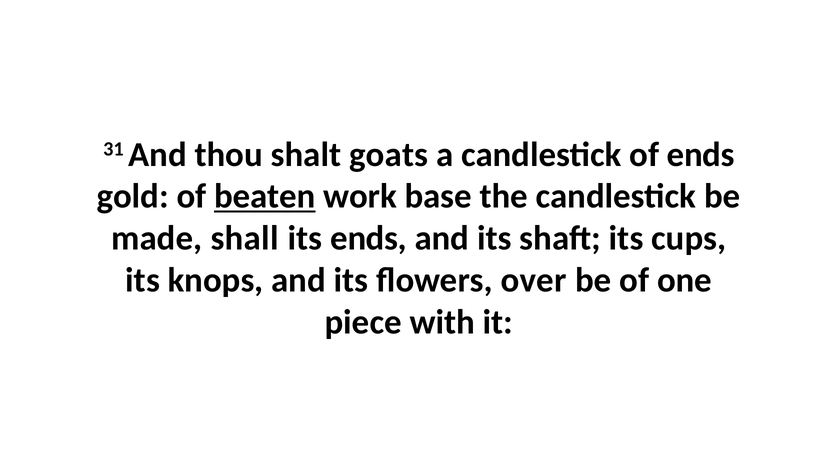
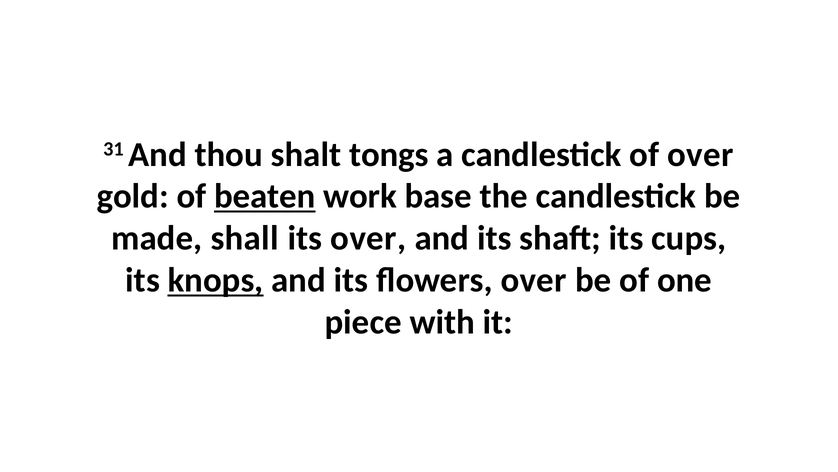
goats: goats -> tongs (389, 154)
of ends: ends -> over (700, 154)
its ends: ends -> over (368, 238)
knops underline: none -> present (216, 280)
